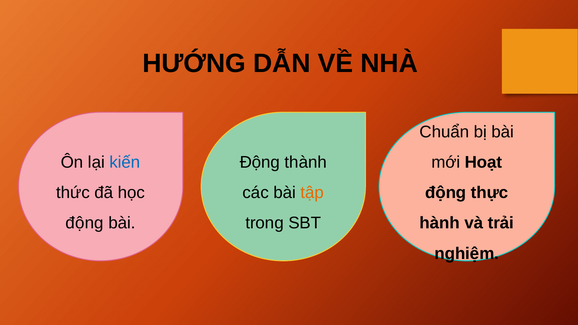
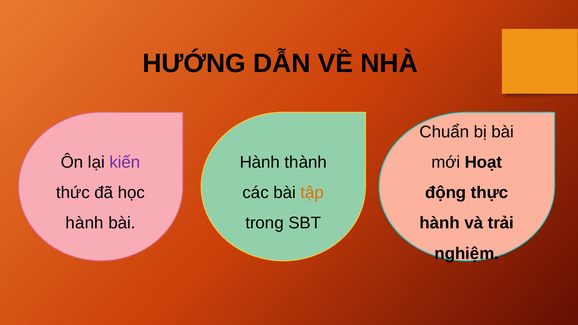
kiến colour: blue -> purple (125, 162)
Động: Động -> Hành (260, 162)
động: động -> hành (85, 223)
